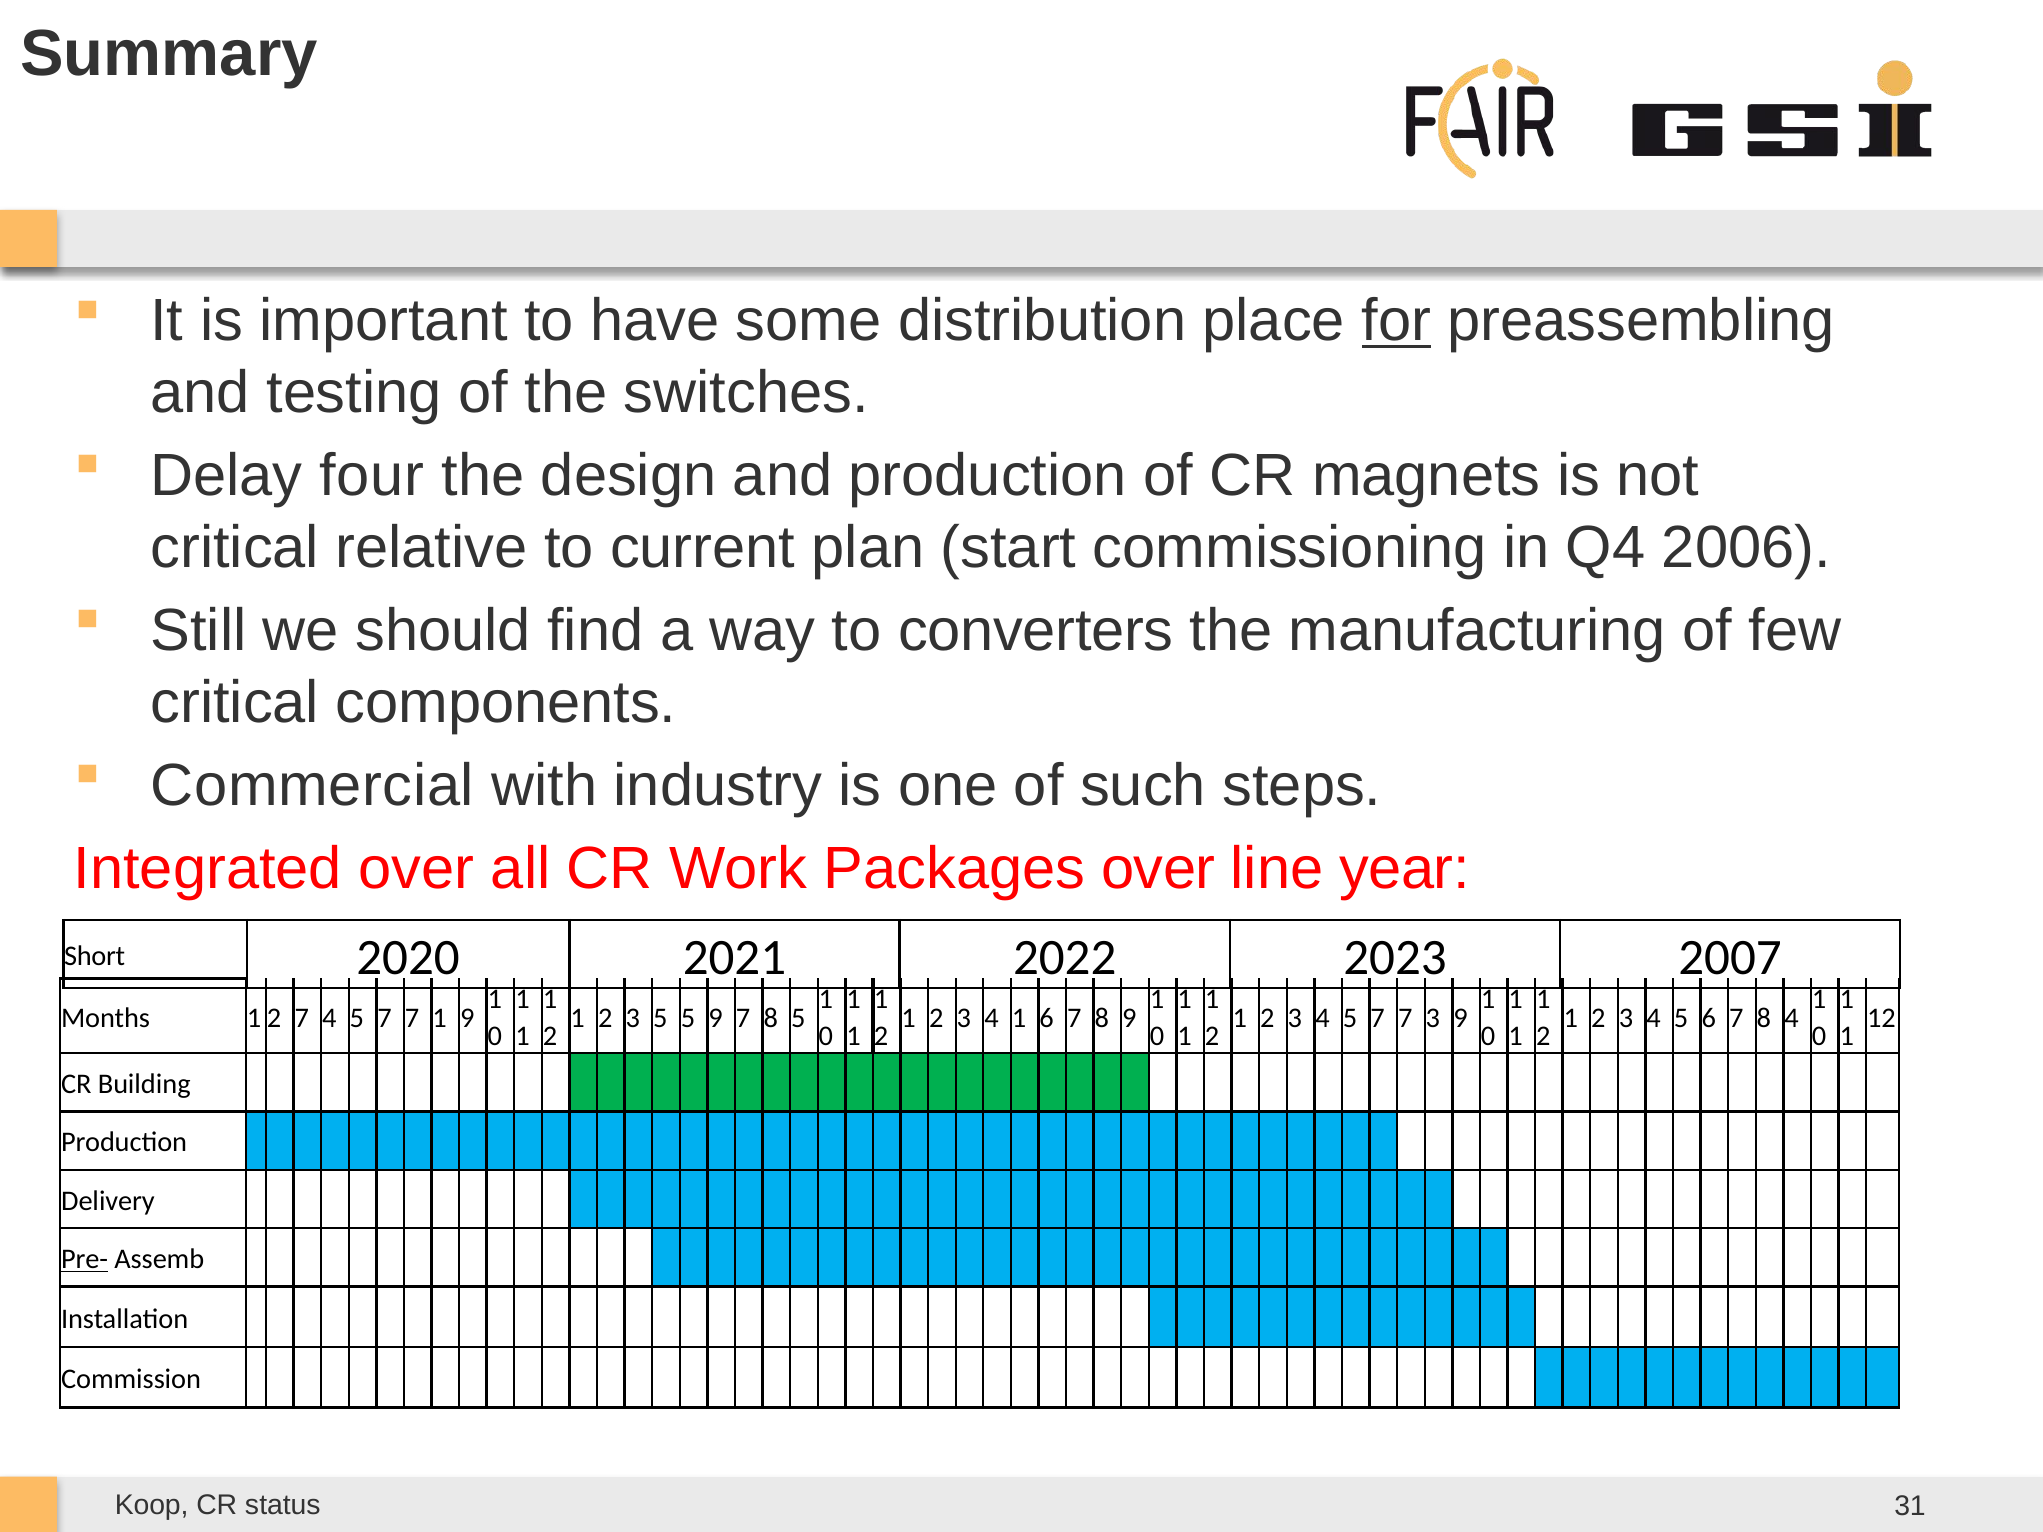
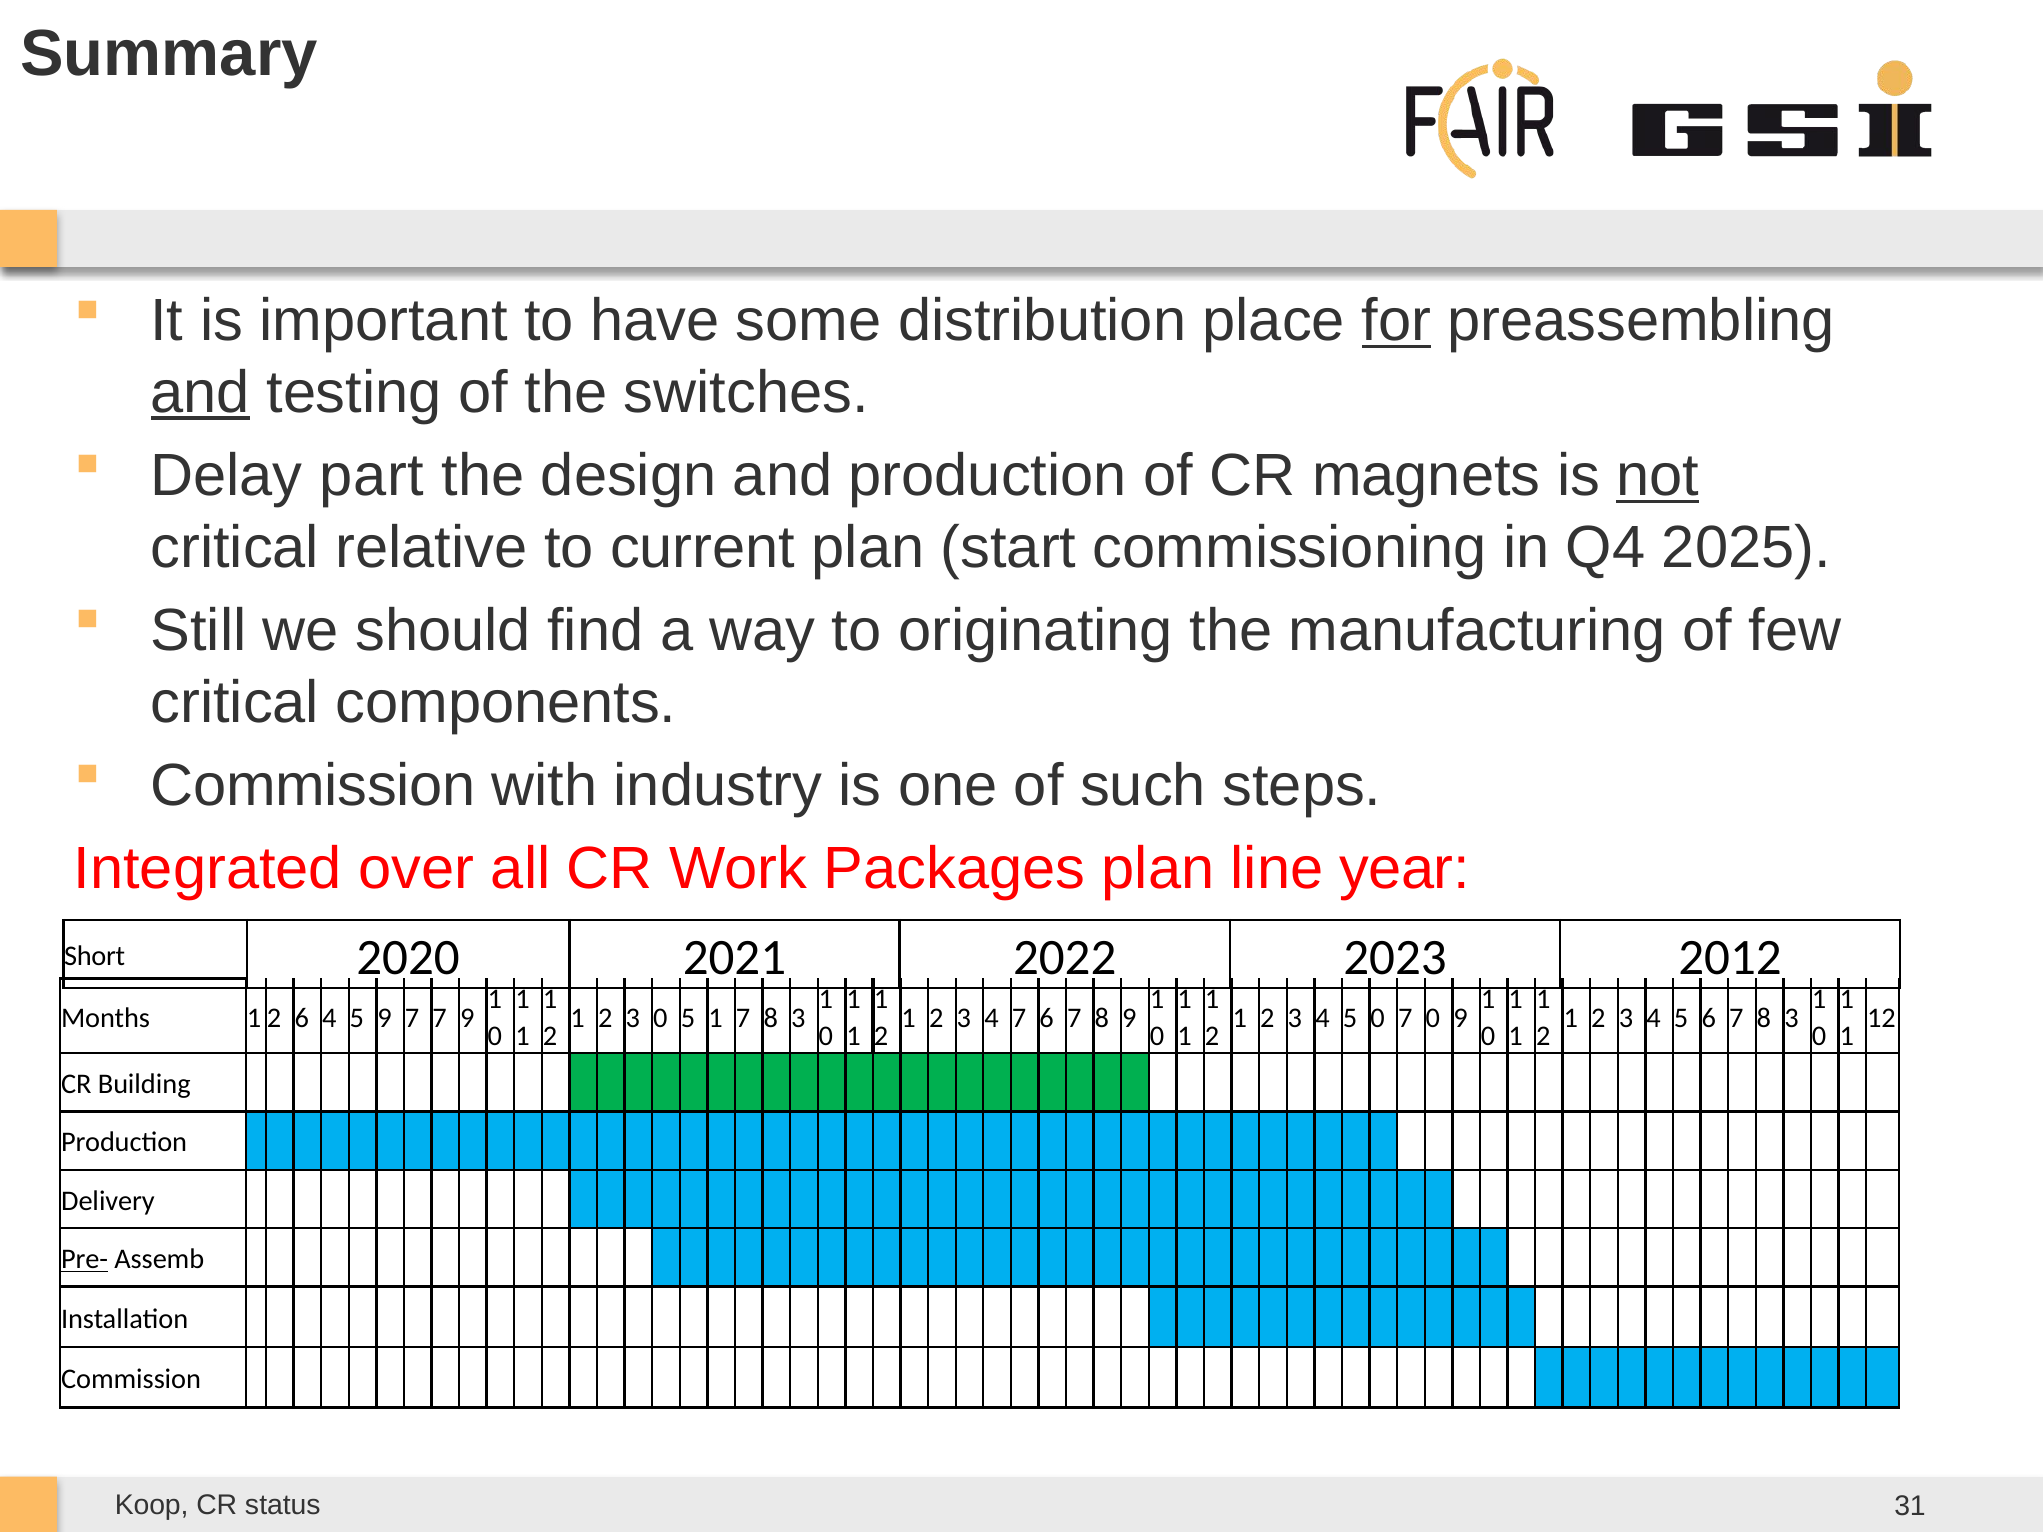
and underline: none -> present (200, 393)
four: four -> part (372, 476)
not underline: none -> present (1658, 476)
2006: 2006 -> 2025 (1746, 548)
converters: converters -> originating (1036, 631)
Commercial: Commercial -> Commission (313, 786)
Packages over: over -> plan (1158, 869)
2007: 2007 -> 2012 (1730, 957)
12 7: 7 -> 6 (302, 1018)
7: 7 -> 9 (384, 1018)
7 1: 1 -> 7 (440, 1018)
3 5: 5 -> 0 (660, 1018)
5 9: 9 -> 1 (716, 1018)
5: 5 -> 3 (798, 1018)
3 4 1: 1 -> 7 (1019, 1018)
3 4 5 7: 7 -> 0 (1378, 1018)
7 3: 3 -> 0 (1433, 1018)
6 7 8 4: 4 -> 3 (1792, 1018)
